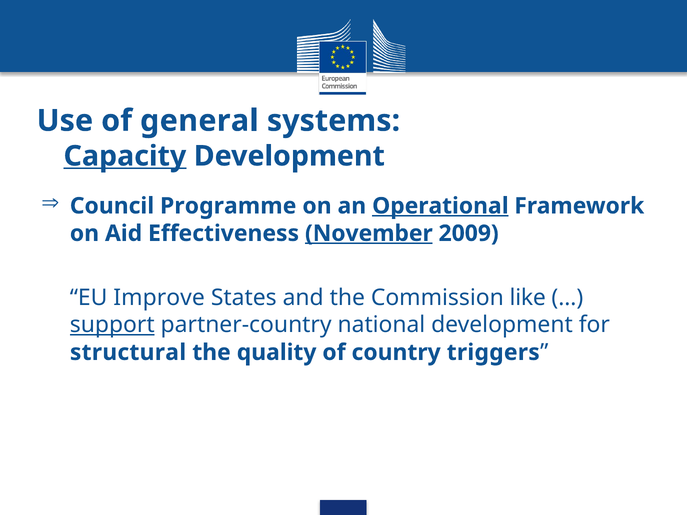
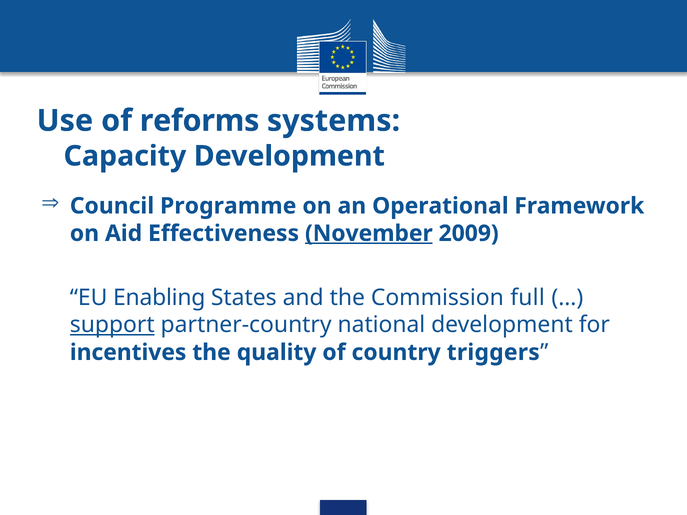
general: general -> reforms (200, 121)
Capacity underline: present -> none (125, 156)
Operational underline: present -> none (440, 206)
Improve: Improve -> Enabling (159, 298)
like: like -> full (528, 298)
structural: structural -> incentives (128, 353)
